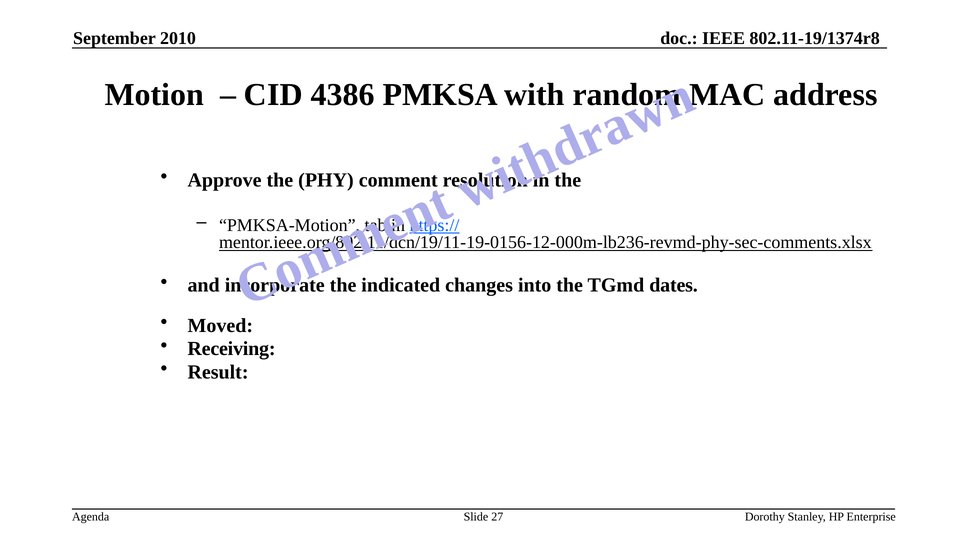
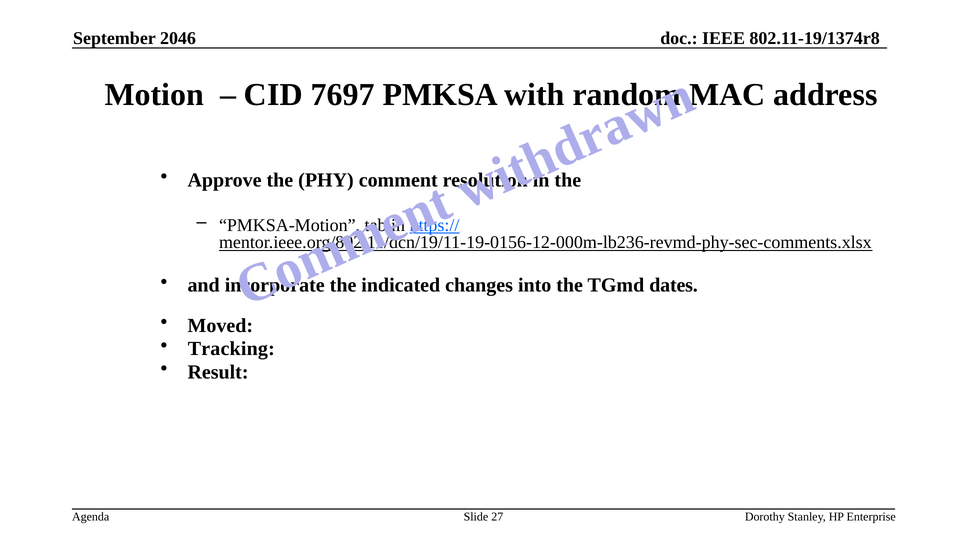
2010: 2010 -> 2046 (178, 38)
4386: 4386 -> 7697 (343, 95)
Receiving: Receiving -> Tracking (231, 349)
